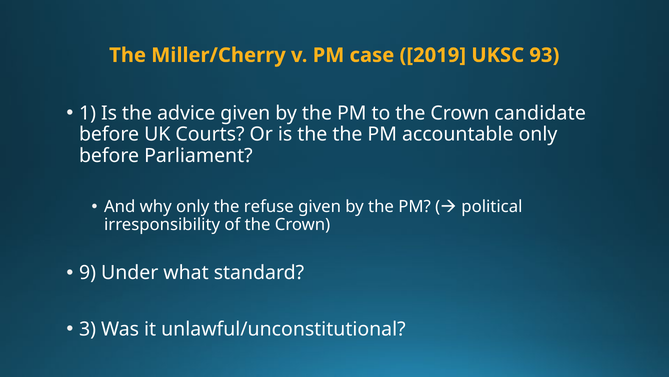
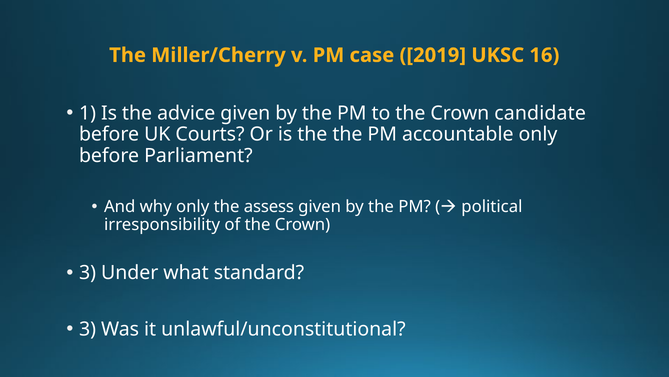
93: 93 -> 16 (544, 55)
refuse: refuse -> assess (269, 206)
9: 9 -> 3 (88, 272)
